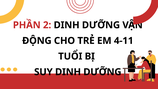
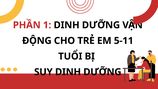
2: 2 -> 1 (47, 25)
4-11: 4-11 -> 5-11 (124, 41)
